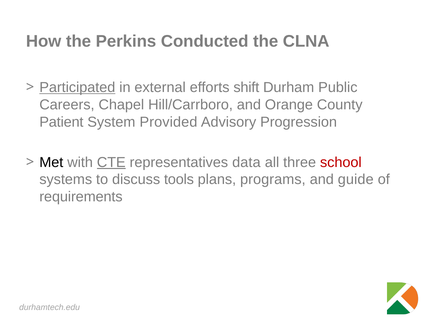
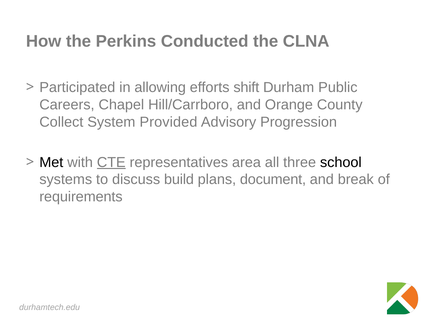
Participated underline: present -> none (77, 87)
external: external -> allowing (160, 87)
Patient: Patient -> Collect (61, 122)
data: data -> area (246, 162)
school colour: red -> black (341, 162)
tools: tools -> build (179, 180)
programs: programs -> document (273, 180)
guide: guide -> break (356, 180)
